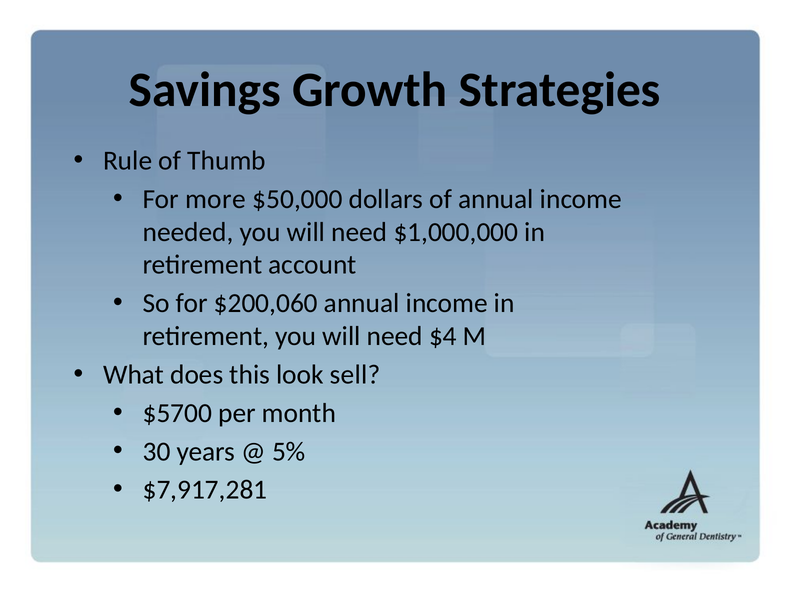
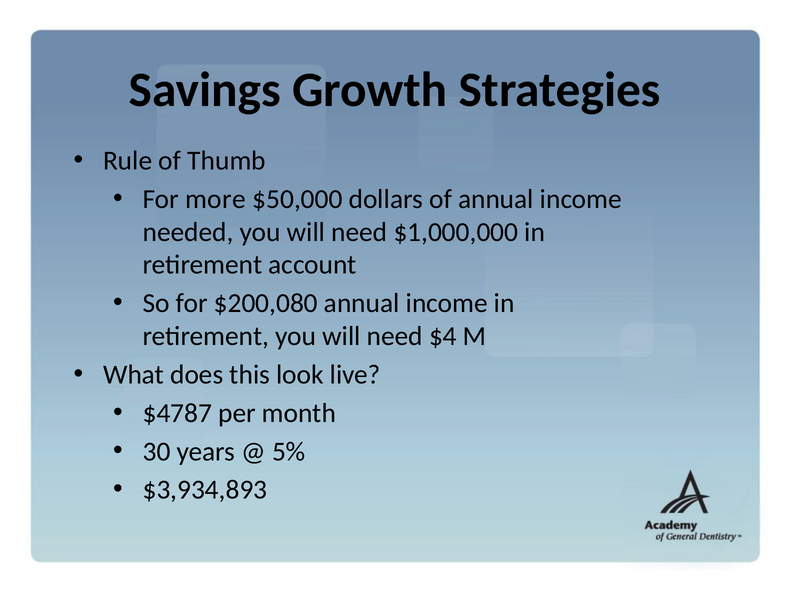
$200,060: $200,060 -> $200,080 (266, 303)
sell: sell -> live (355, 374)
$5700: $5700 -> $4787 (177, 413)
$7,917,281: $7,917,281 -> $3,934,893 (205, 489)
